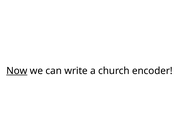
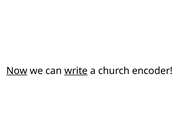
write underline: none -> present (76, 70)
